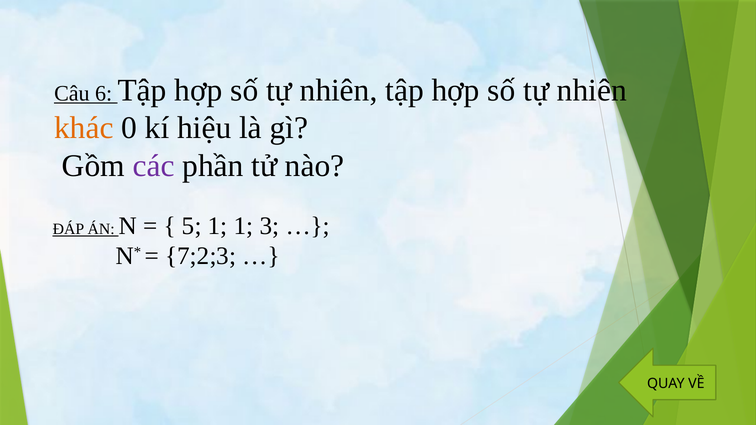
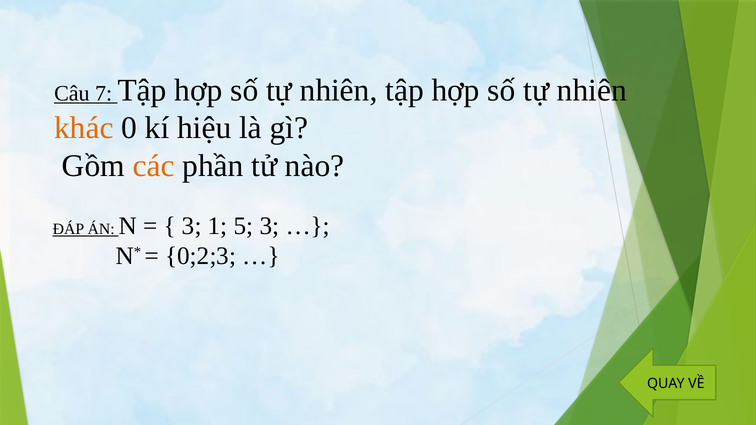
6: 6 -> 7 (104, 93)
các colour: purple -> orange (154, 166)
5: 5 -> 3 (192, 226)
1 1: 1 -> 5 (244, 226)
7;2;3: 7;2;3 -> 0;2;3 (201, 256)
